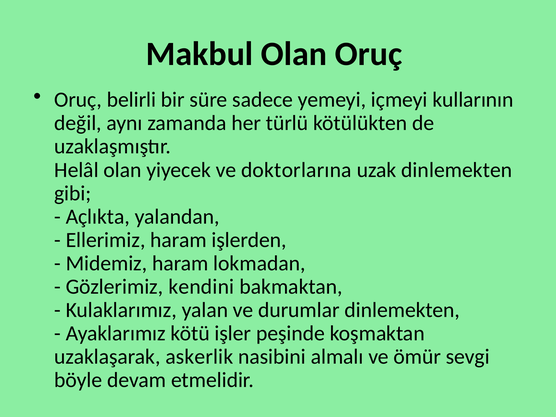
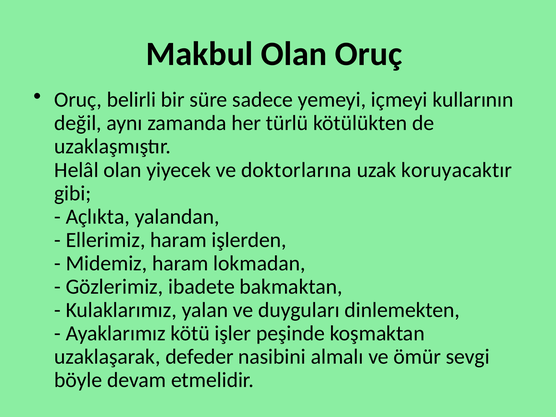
uzak dinlemekten: dinlemekten -> koruyacaktır (457, 170)
kendini: kendini -> ibadete (201, 287)
durumlar: durumlar -> duyguları (299, 310)
askerlik: askerlik -> defeder (199, 357)
